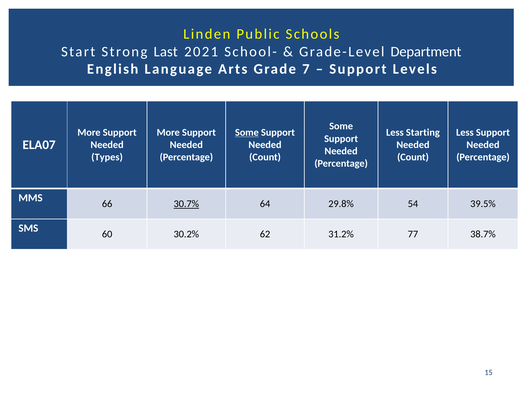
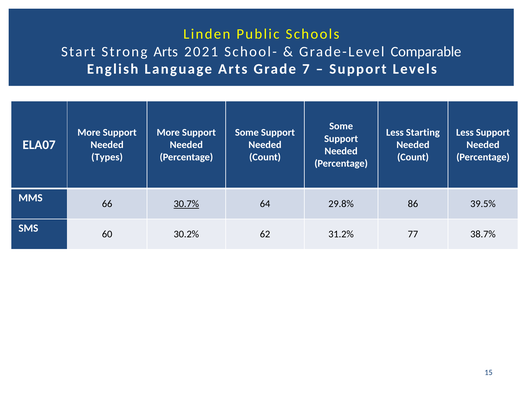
Strong Last: Last -> Arts (166, 52)
Department: Department -> Comparable (426, 52)
Some underline: present -> none (247, 132)
54: 54 -> 86 (413, 204)
